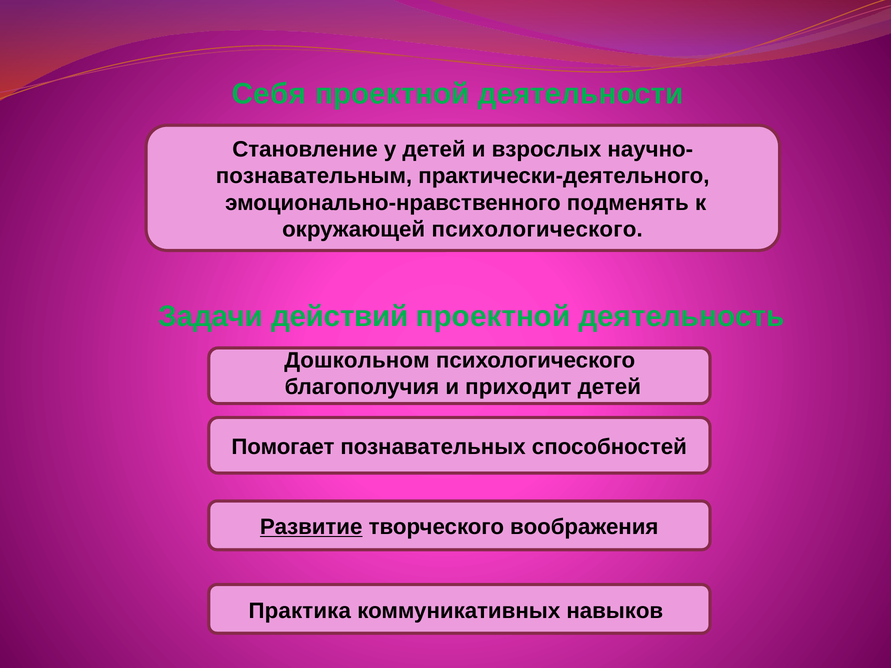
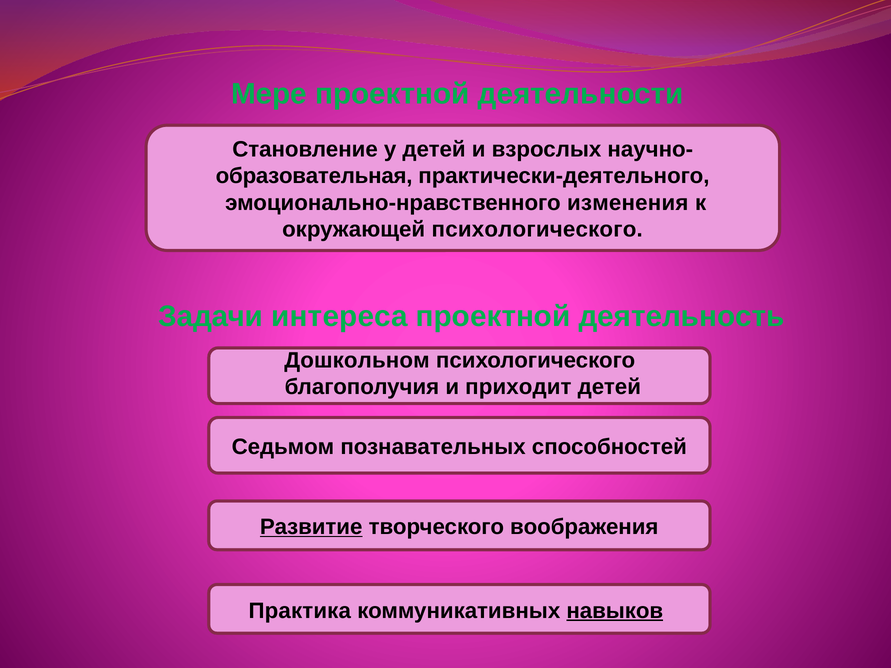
Себя: Себя -> Мере (269, 94)
познавательным: познавательным -> образовательная (314, 176)
подменять: подменять -> изменения (628, 203)
действий: действий -> интереса (339, 317)
Помогает: Помогает -> Седьмом (283, 447)
навыков underline: none -> present (615, 611)
